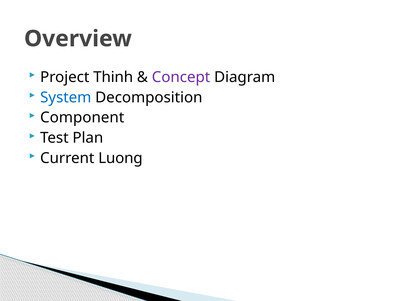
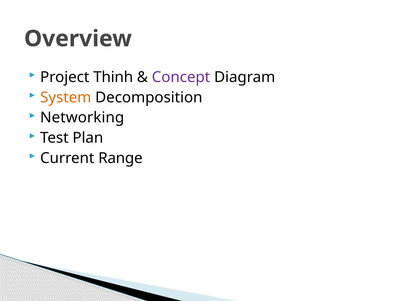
System colour: blue -> orange (66, 98)
Component: Component -> Networking (82, 118)
Luong: Luong -> Range (120, 159)
